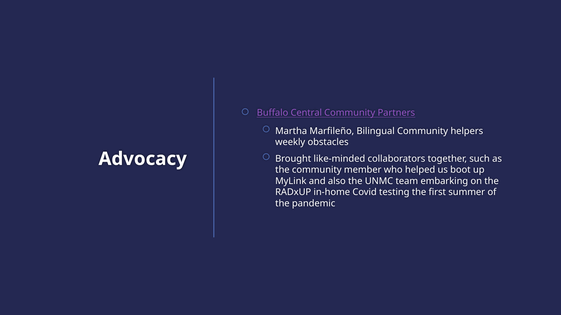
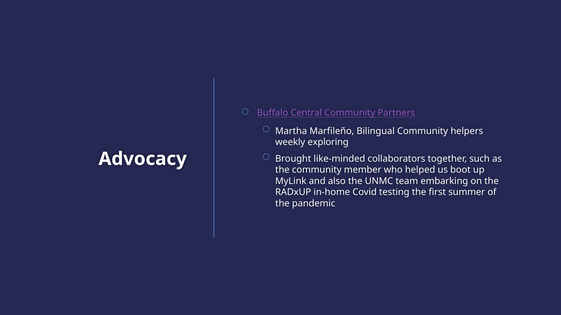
obstacles: obstacles -> exploring (328, 142)
